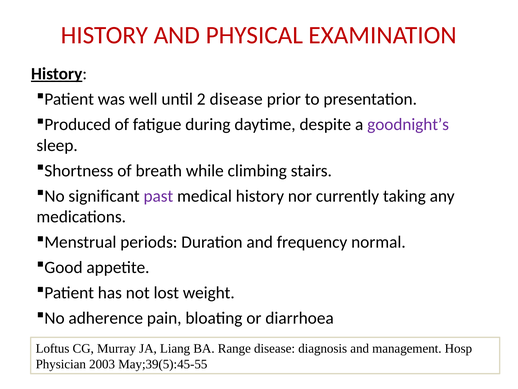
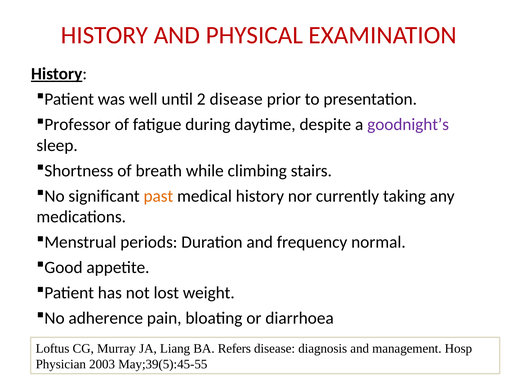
Produced: Produced -> Professor (78, 124)
past colour: purple -> orange (158, 196)
Range: Range -> Refers (234, 348)
